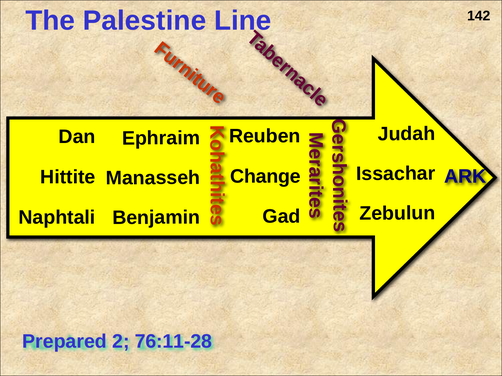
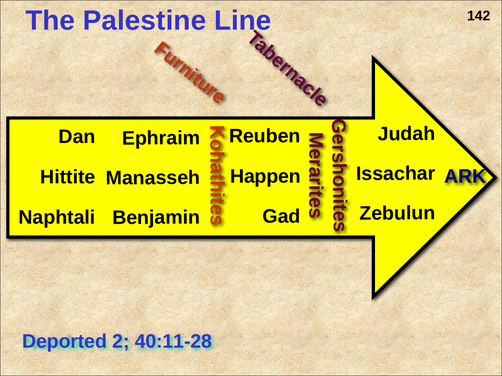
Change: Change -> Happen (265, 177)
Prepared: Prepared -> Deported (65, 342)
76:11-28: 76:11-28 -> 40:11-28 (173, 342)
